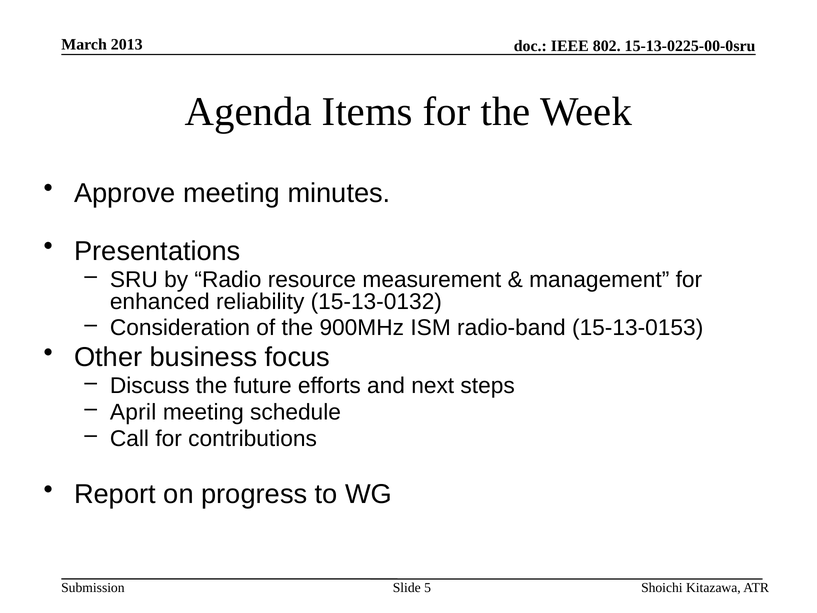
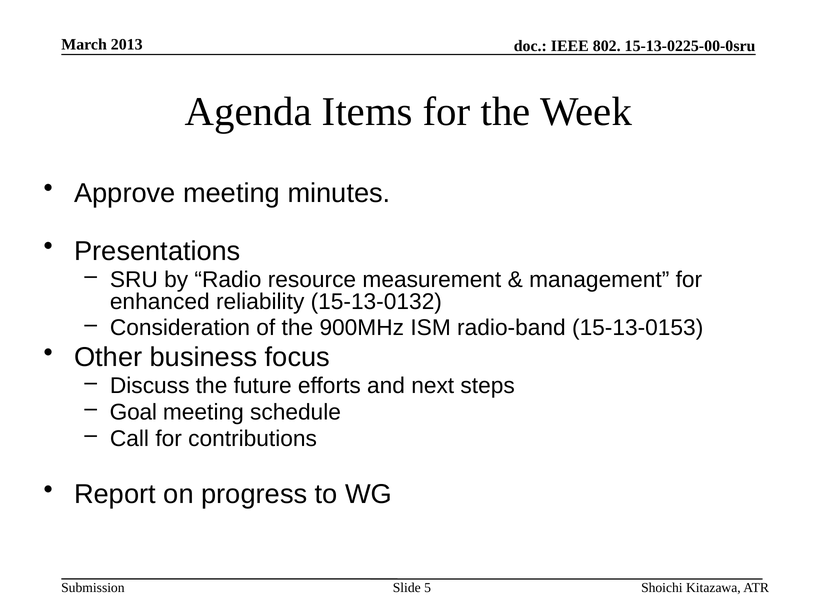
April: April -> Goal (133, 412)
